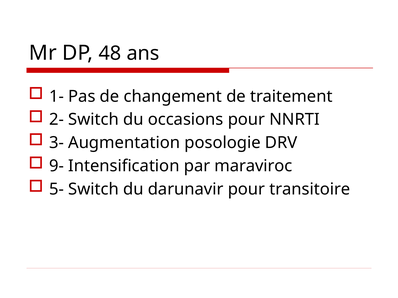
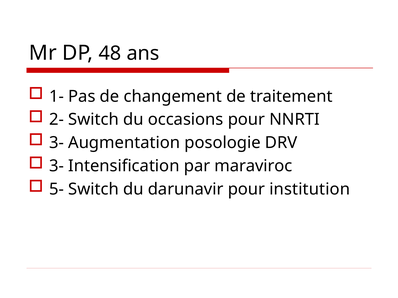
9-: 9- -> 3- (57, 166)
transitoire: transitoire -> institution (310, 189)
